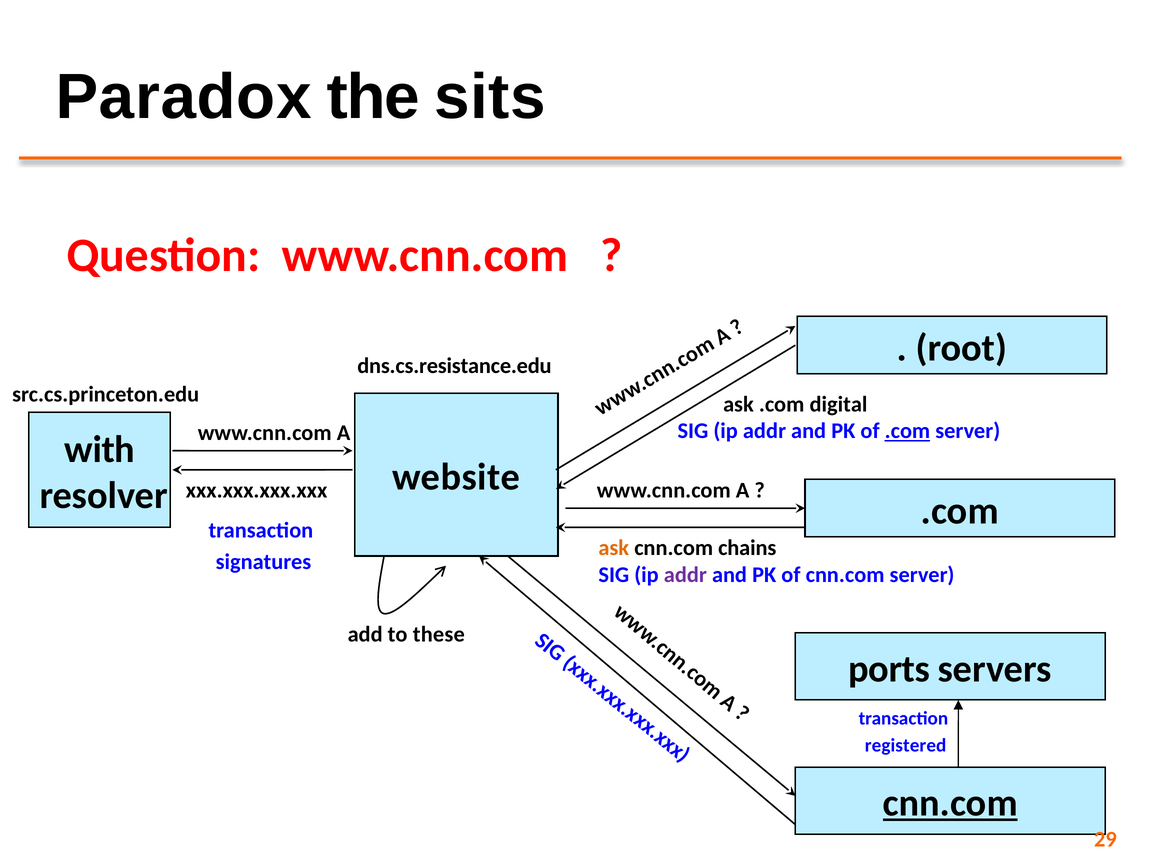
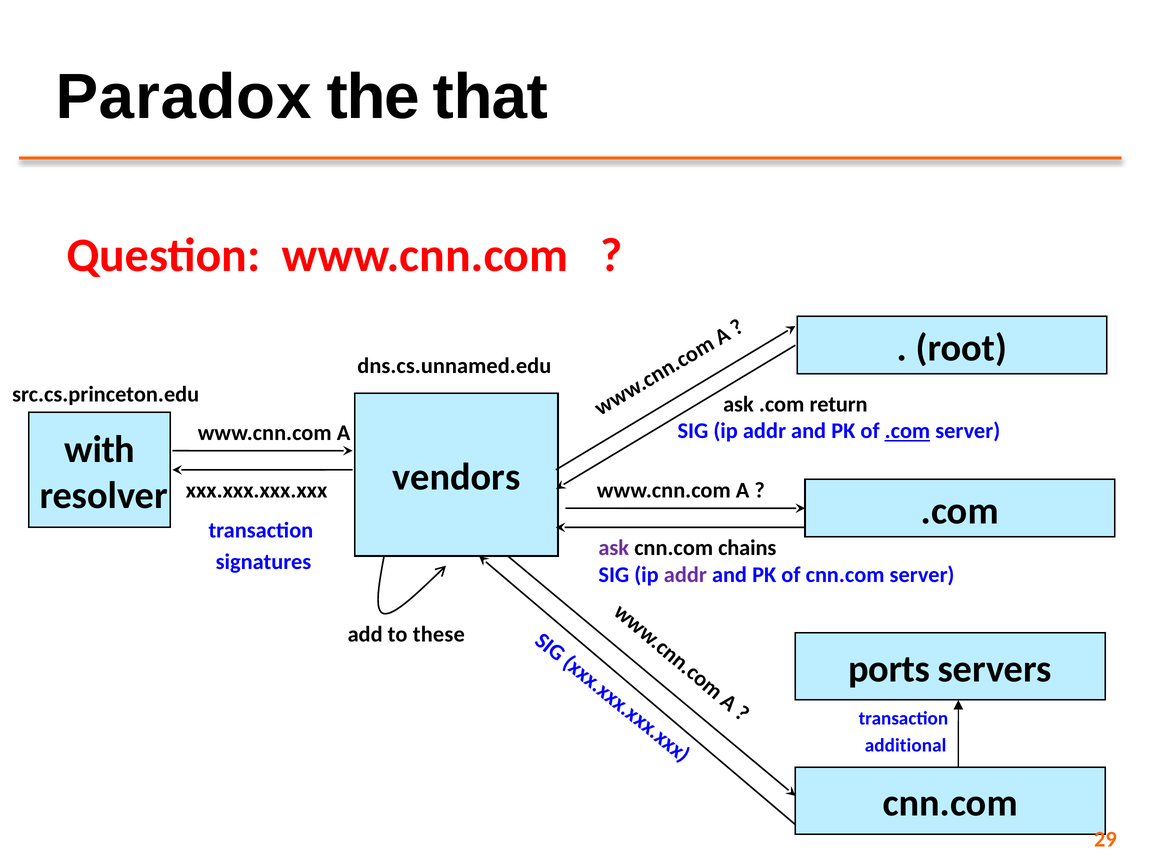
sits: sits -> that (491, 97)
dns.cs.resistance.edu: dns.cs.resistance.edu -> dns.cs.unnamed.edu (454, 366)
digital: digital -> return (839, 404)
website: website -> vendors (456, 477)
ask colour: orange -> purple (614, 548)
registered: registered -> additional (906, 745)
cnn.com underline: present -> none (950, 803)
